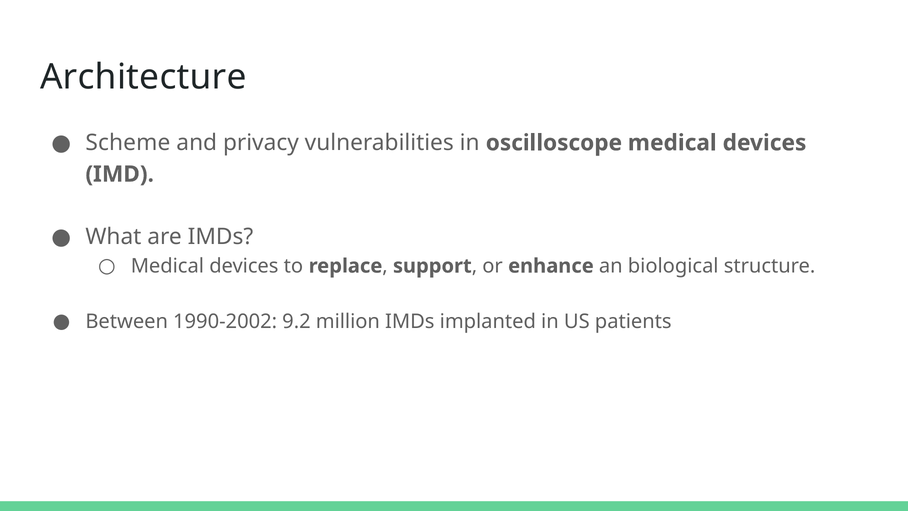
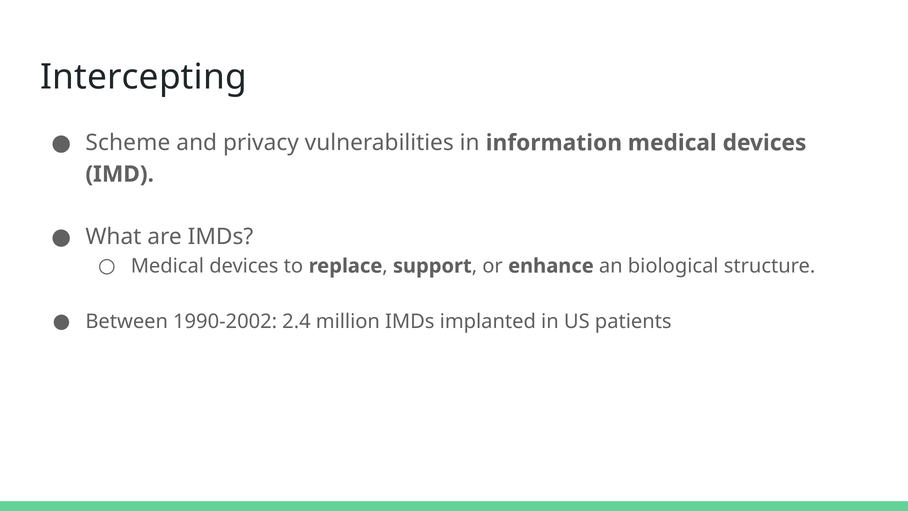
Architecture: Architecture -> Intercepting (143, 77)
oscilloscope: oscilloscope -> information (554, 143)
9.2: 9.2 -> 2.4 (296, 322)
